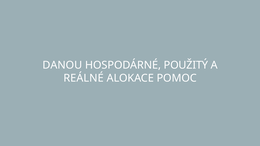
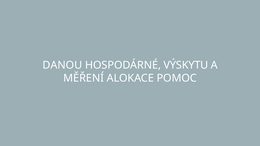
POUŽITÝ: POUŽITÝ -> VÝSKYTU (186, 65)
REÁLNÉ: REÁLNÉ -> MĚŘENÍ (84, 78)
